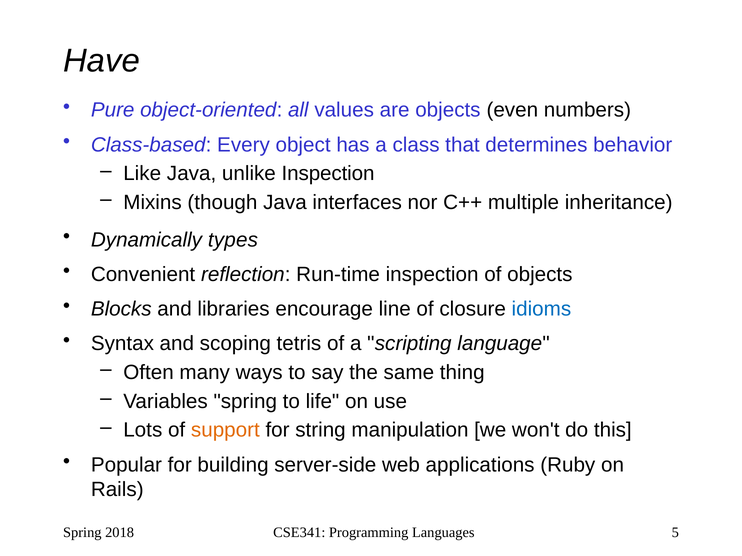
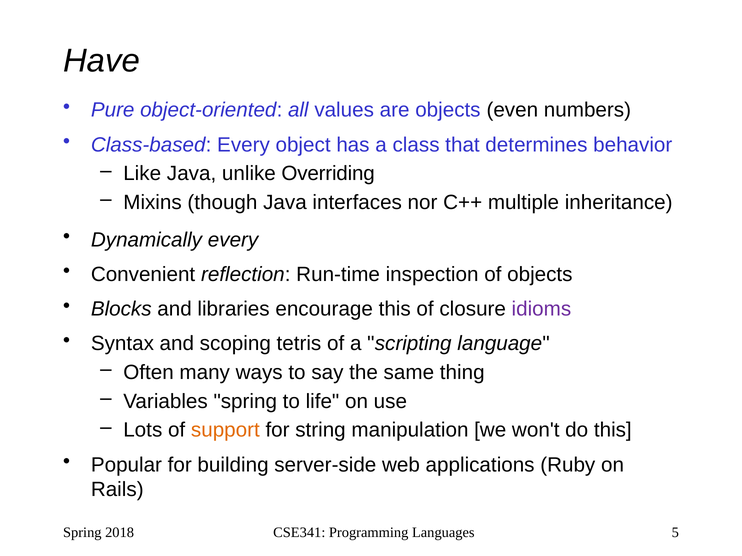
unlike Inspection: Inspection -> Overriding (328, 174)
Dynamically types: types -> every (233, 240)
encourage line: line -> this (395, 309)
idioms colour: blue -> purple (541, 309)
